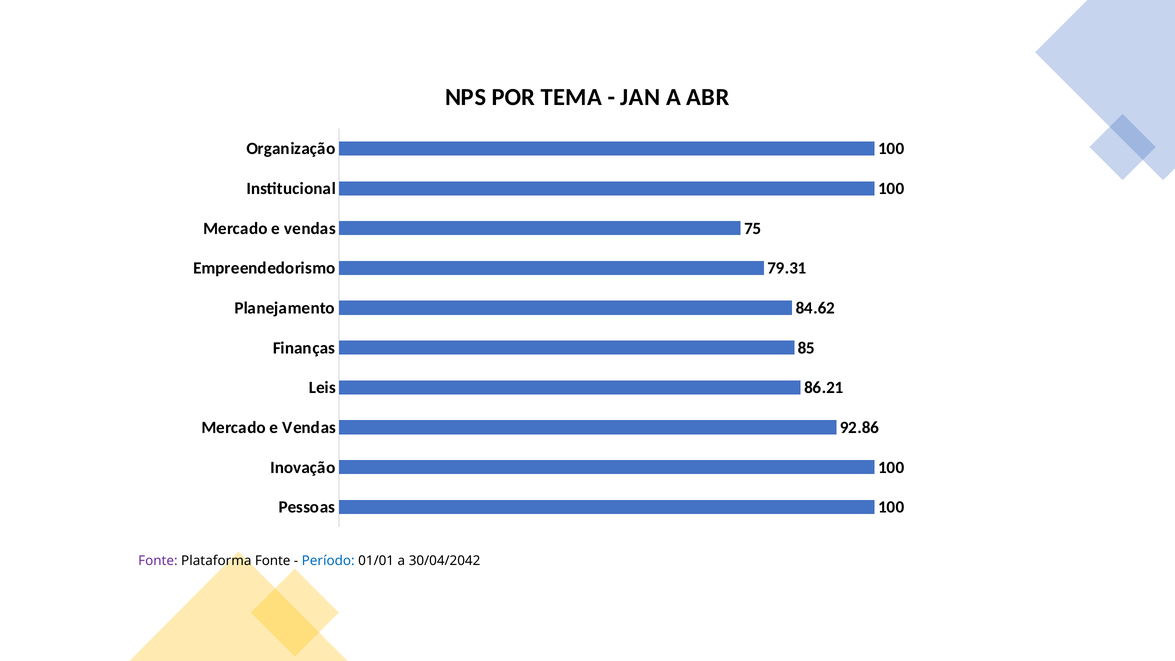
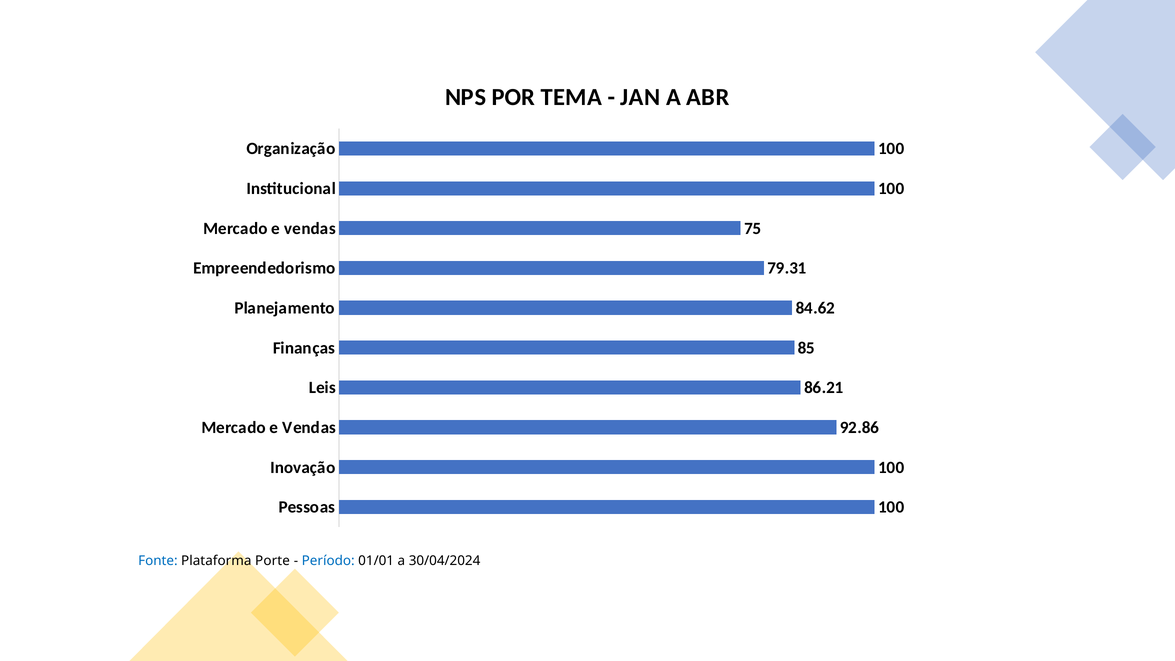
Fonte colour: purple -> blue (158, 561)
Plataforma Fonte: Fonte -> Porte (273, 561)
30/04/2042: 30/04/2042 -> 30/04/2024 (445, 561)
